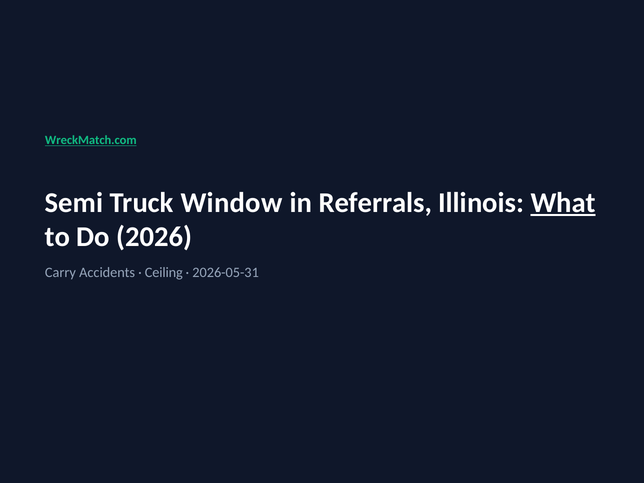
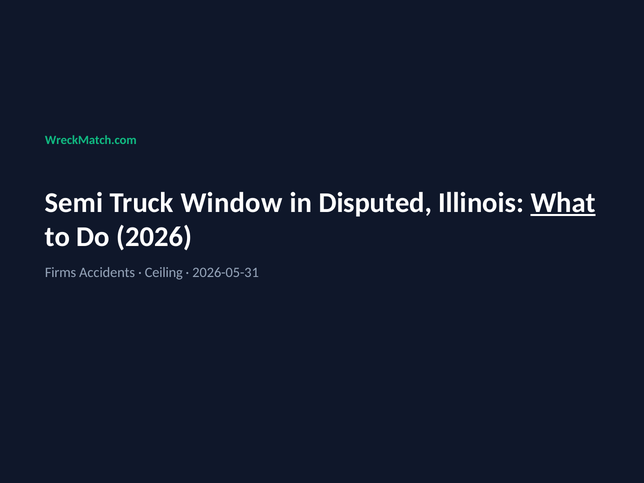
WreckMatch.com underline: present -> none (91, 140)
Referrals: Referrals -> Disputed (375, 203)
Carry: Carry -> Firms (61, 272)
